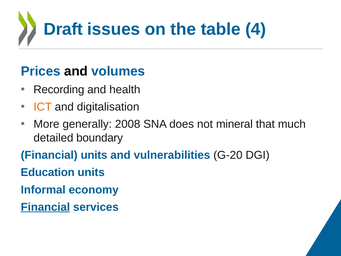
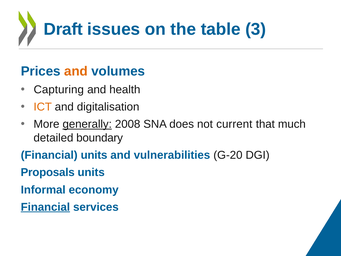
4: 4 -> 3 (256, 29)
and colour: black -> orange (76, 71)
Recording: Recording -> Capturing (59, 90)
generally underline: none -> present (87, 124)
mineral: mineral -> current (234, 124)
Education: Education -> Proposals (48, 172)
